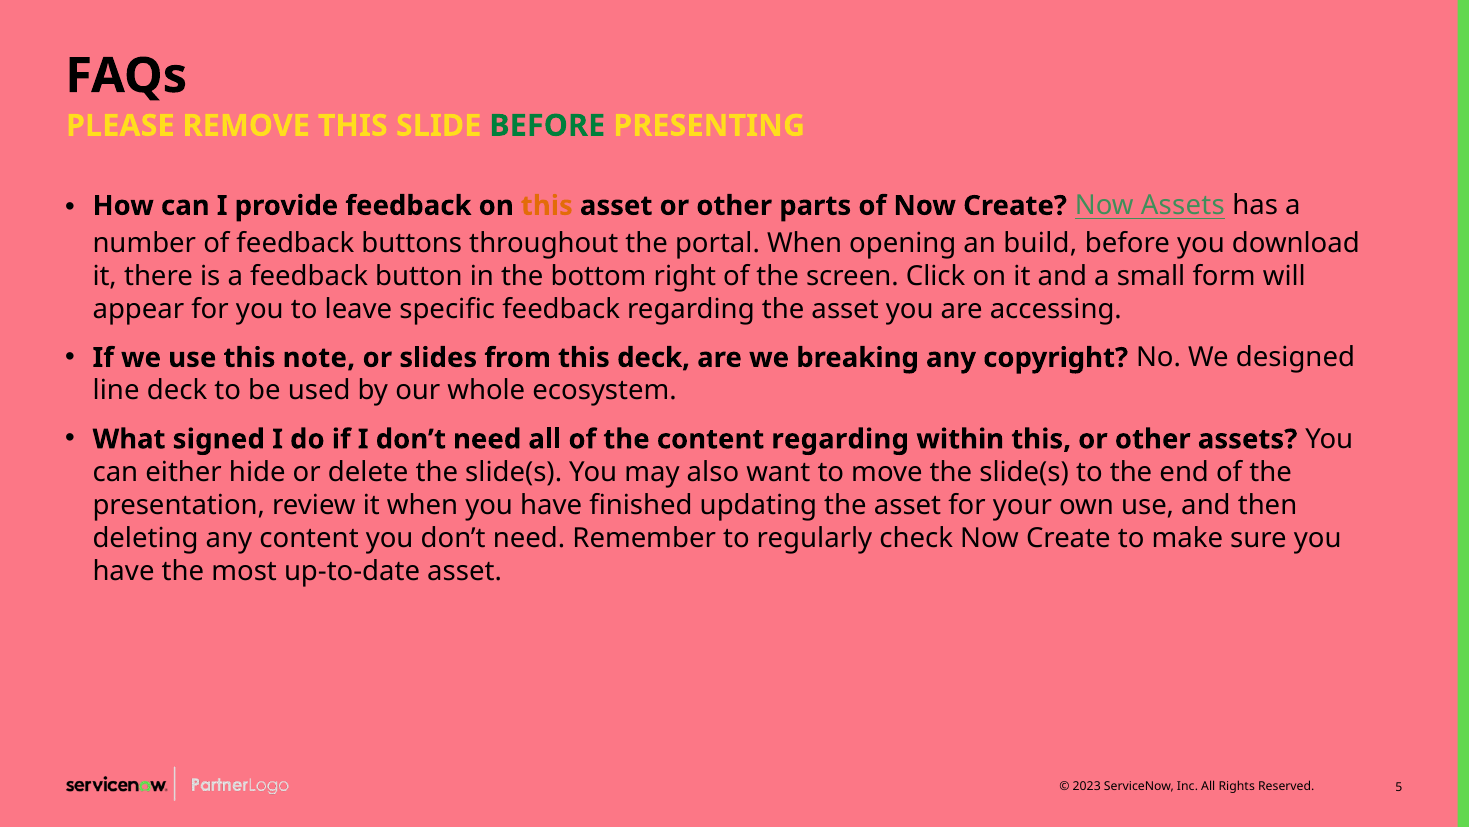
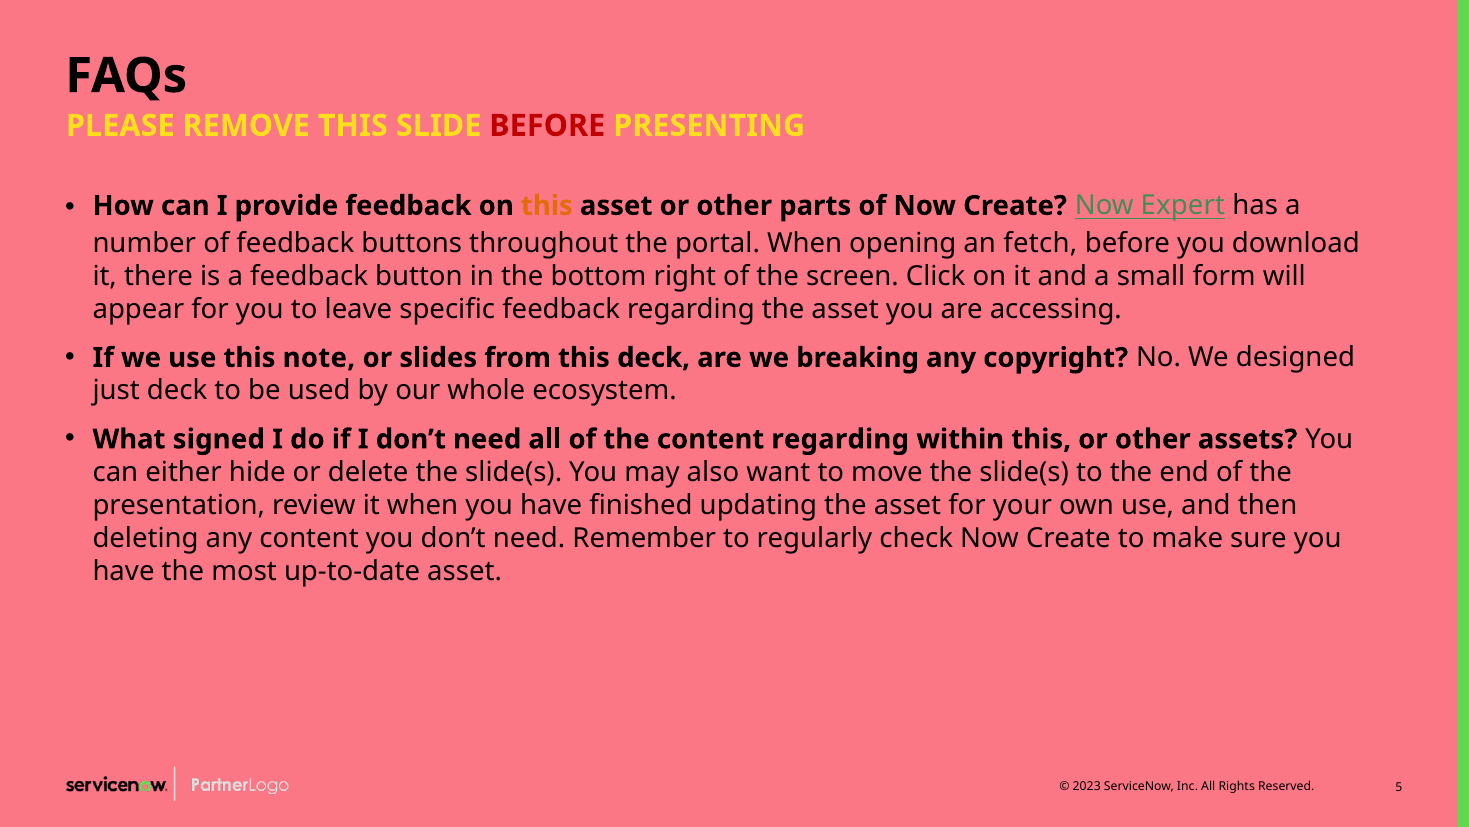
BEFORE colour: green -> red (547, 126)
Now Assets: Assets -> Expert (1183, 206)
build: build -> fetch (1040, 243)
line: line -> just (116, 391)
